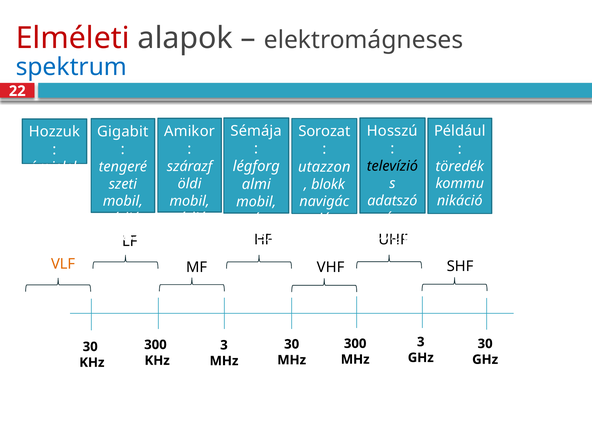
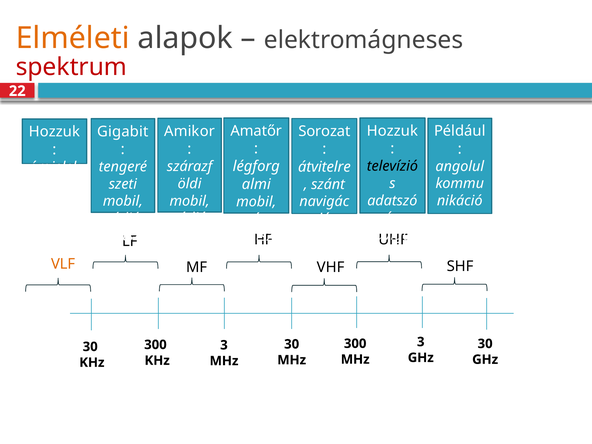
Elméleti colour: red -> orange (73, 38)
spektrum colour: blue -> red (71, 67)
Sémája: Sémája -> Amatőr (256, 131)
Hosszú: Hosszú -> Hozzuk (392, 131)
töredék: töredék -> angolul (460, 166)
utazzon: utazzon -> átvitelre (324, 167)
blokk: blokk -> szánt (328, 184)
